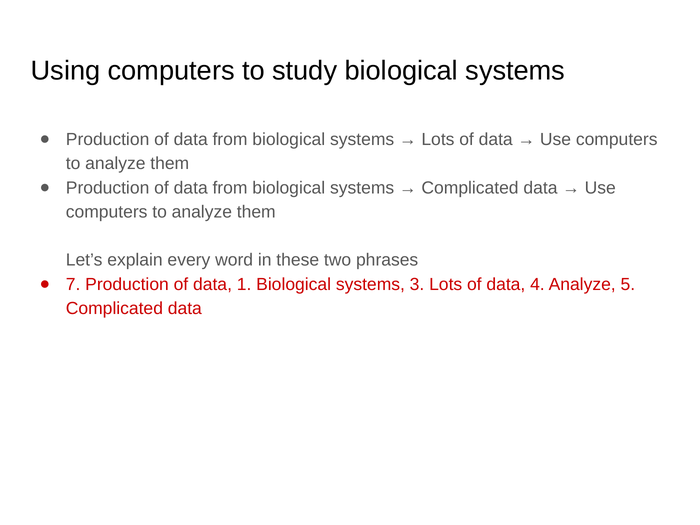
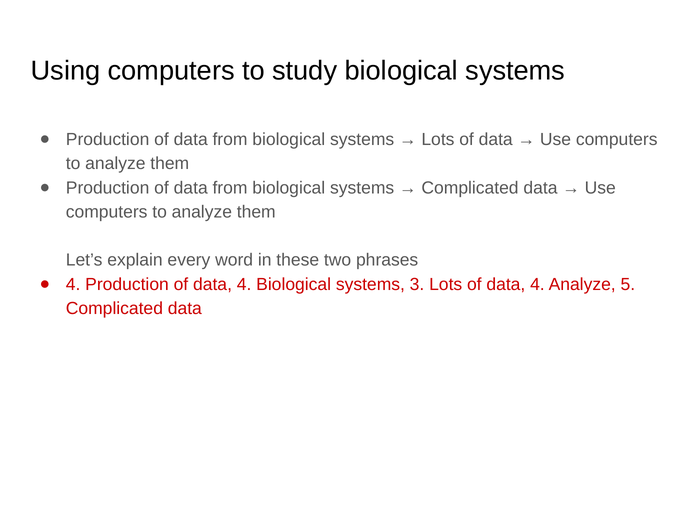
7: 7 -> 4 (73, 284)
Production of data 1: 1 -> 4 (244, 284)
